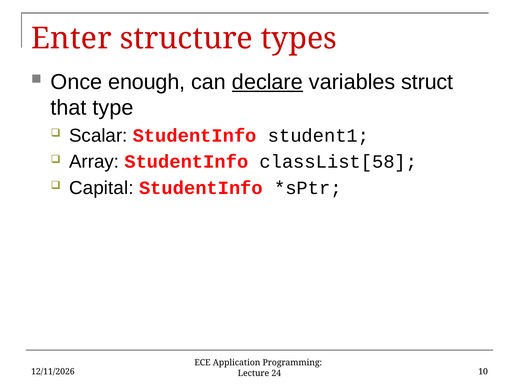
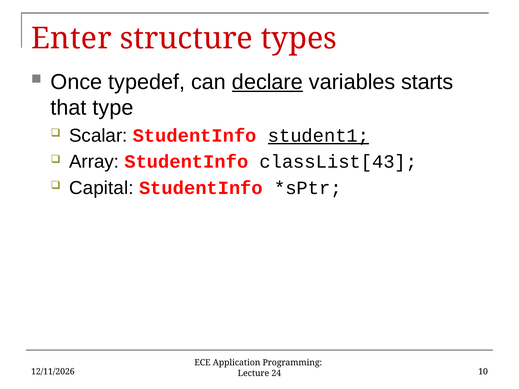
enough: enough -> typedef (147, 82)
struct: struct -> starts (427, 82)
student1 underline: none -> present (318, 136)
classList[58: classList[58 -> classList[43 (338, 162)
